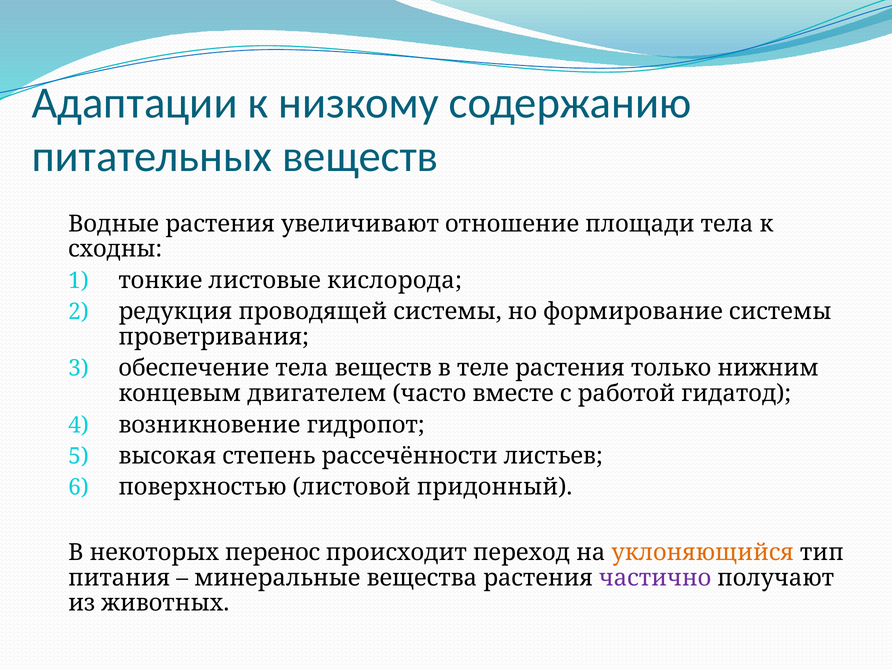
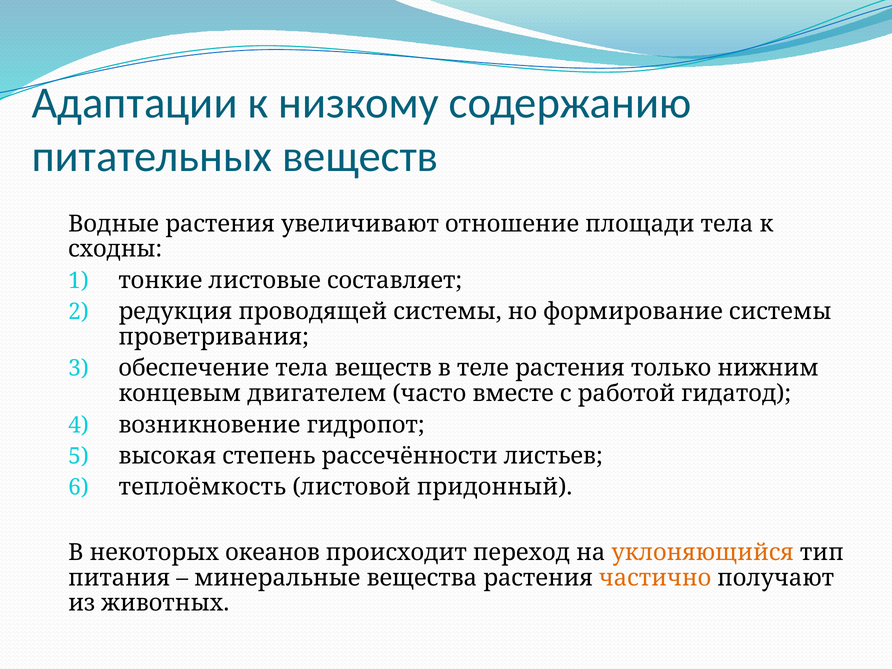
кислорода: кислорода -> составляет (395, 280)
поверхностью: поверхностью -> теплоёмкость (202, 487)
перенос: перенос -> океанов (272, 552)
частично colour: purple -> orange (655, 578)
